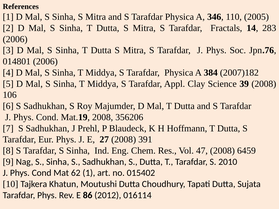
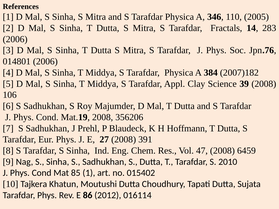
62: 62 -> 85 (76, 173)
